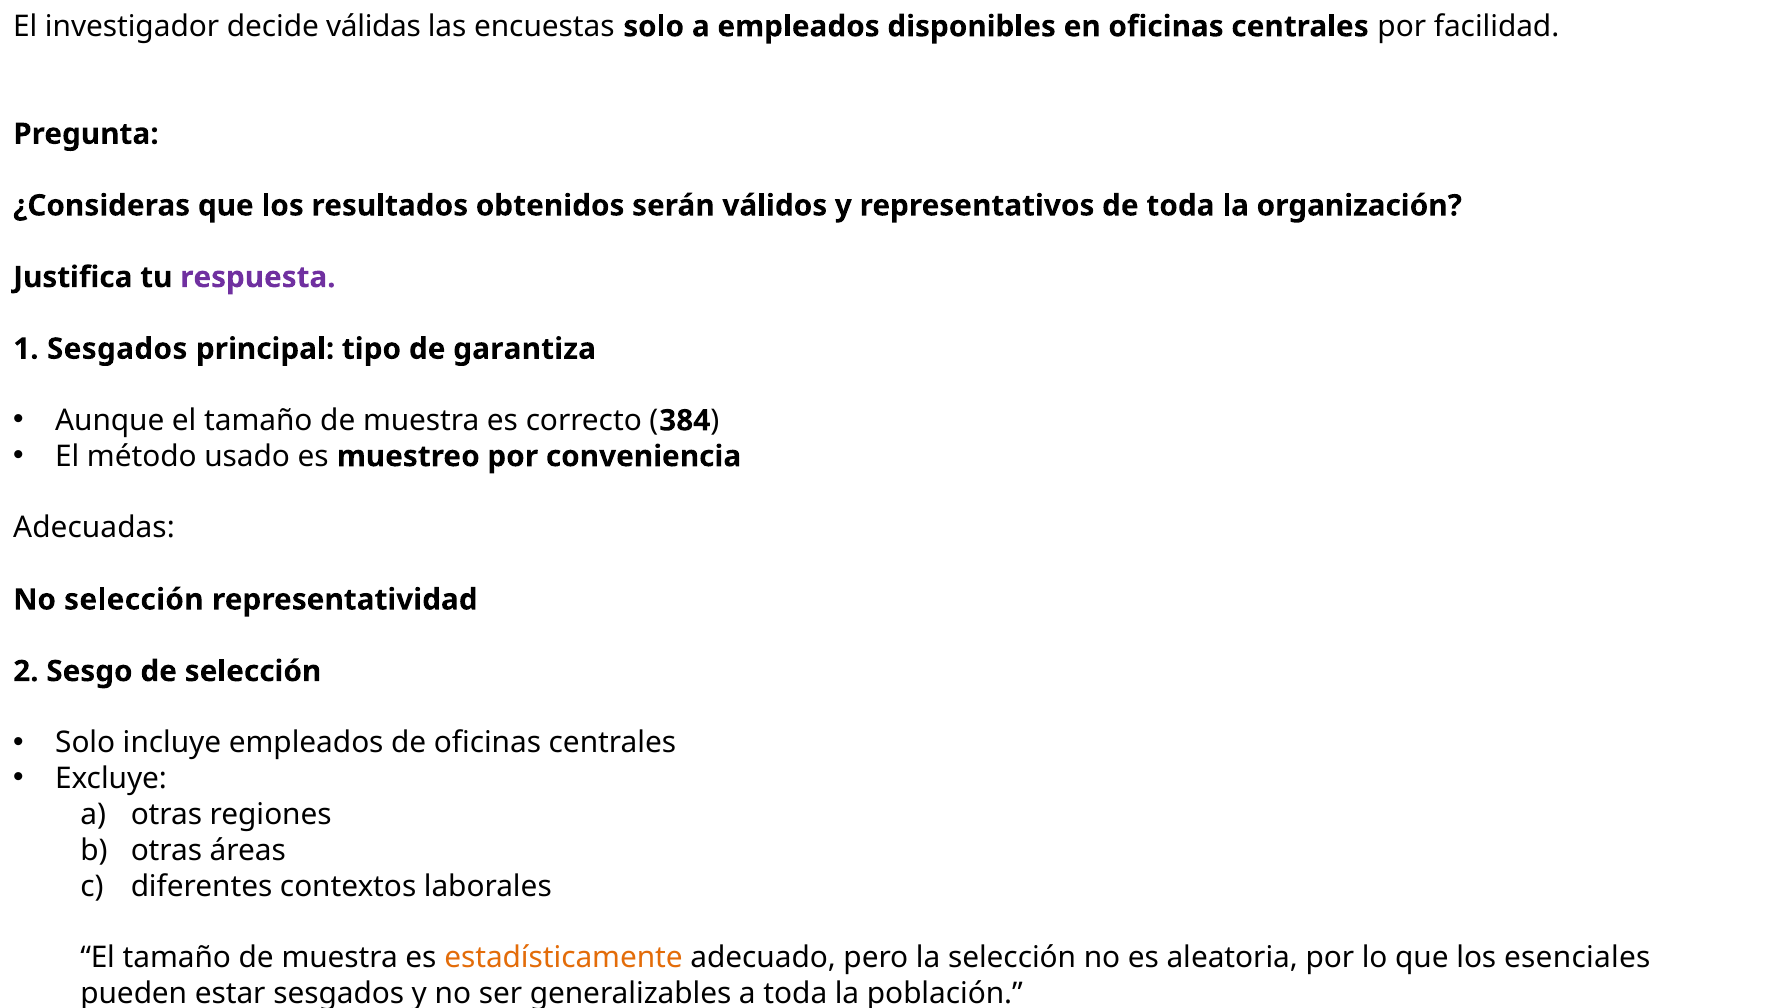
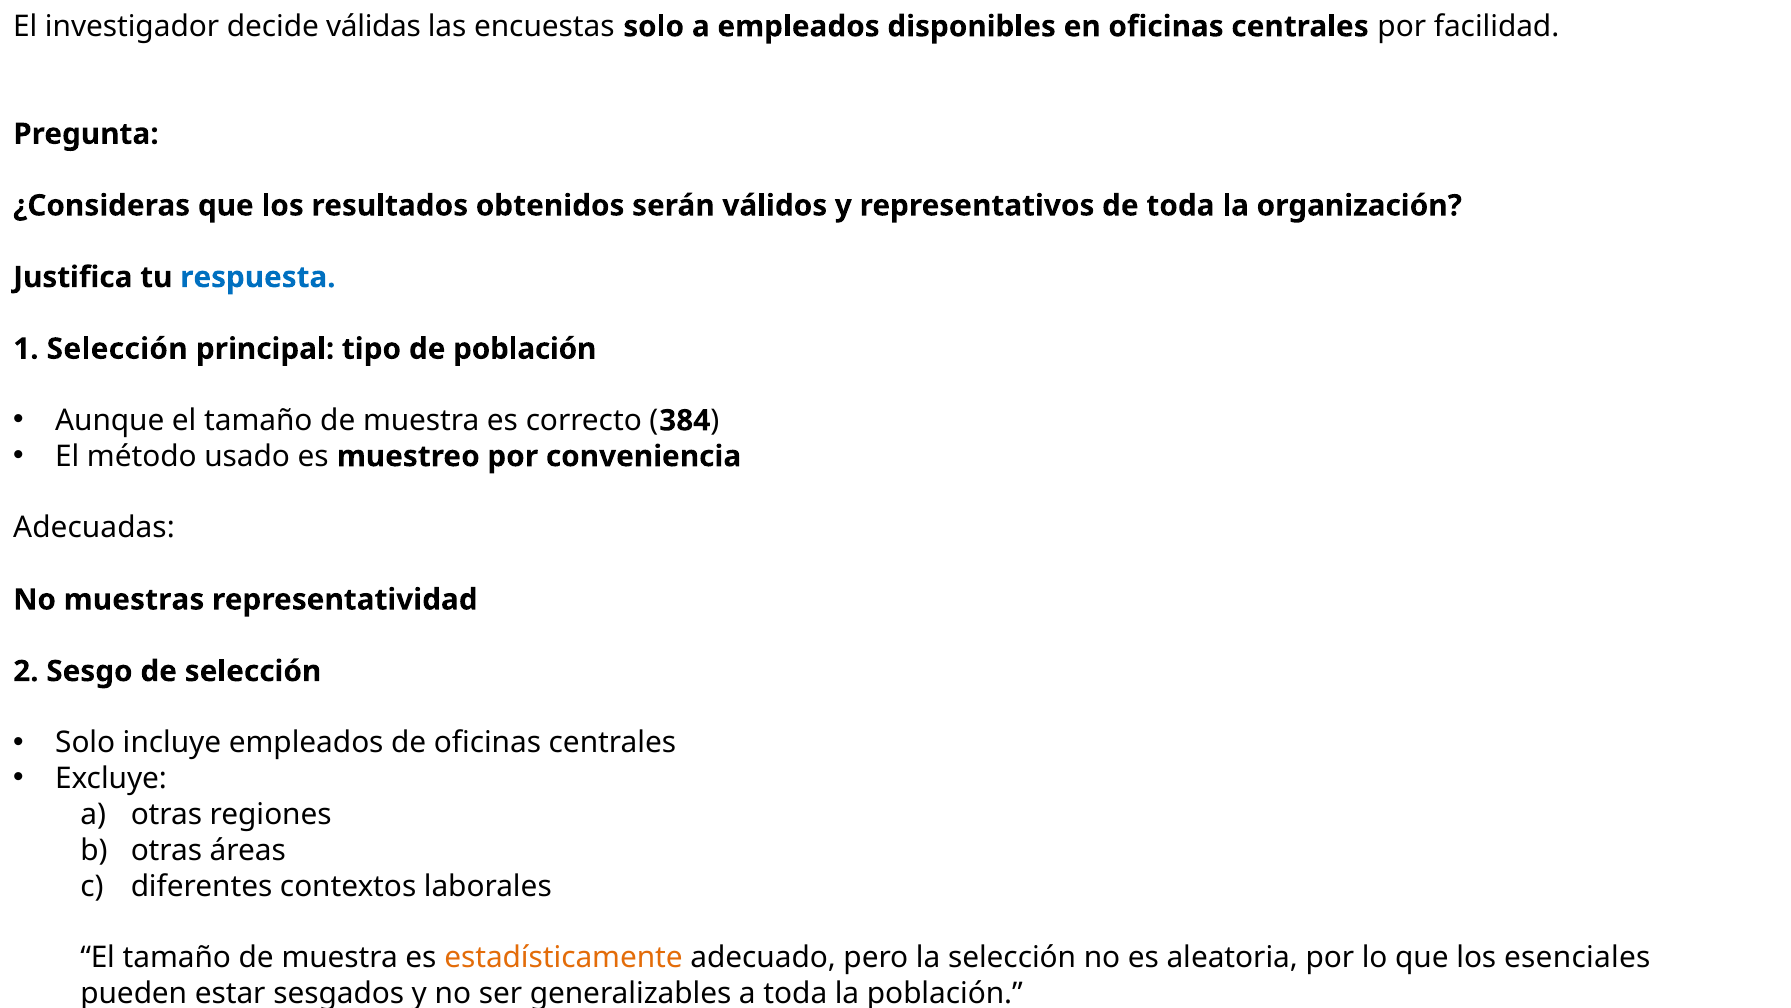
respuesta colour: purple -> blue (258, 277)
1 Sesgados: Sesgados -> Selección (117, 349)
de garantiza: garantiza -> población (525, 349)
No selección: selección -> muestras (134, 599)
